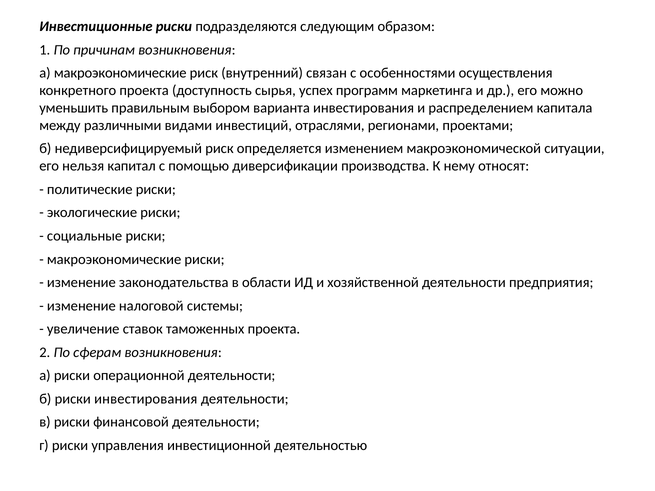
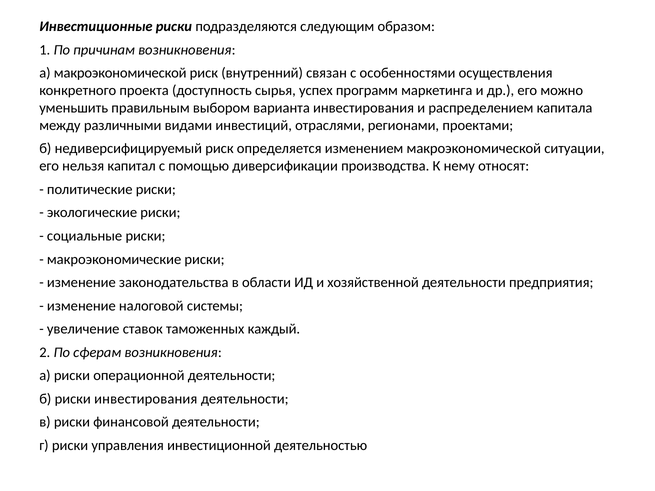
а макроэкономические: макроэкономические -> макроэкономической (120, 73)
таможенных проекта: проекта -> каждый (274, 329)
